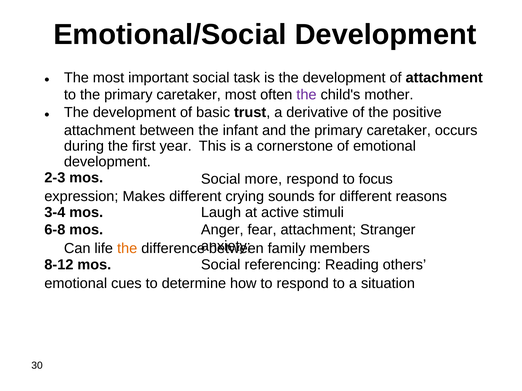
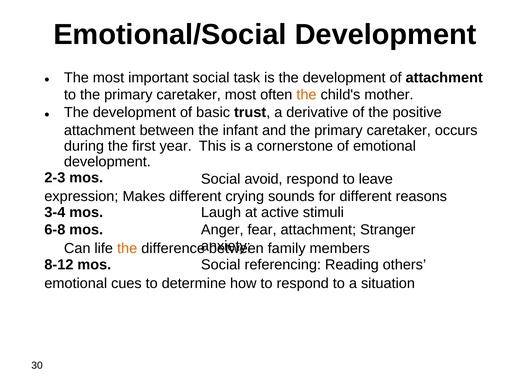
the colour: purple -> orange (306, 95)
more: more -> avoid (263, 179)
focus: focus -> leave (376, 179)
